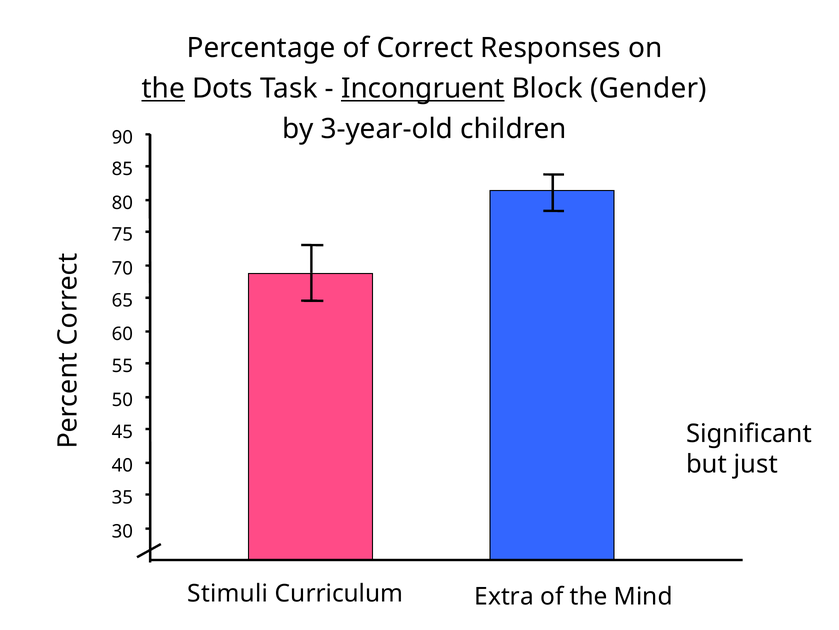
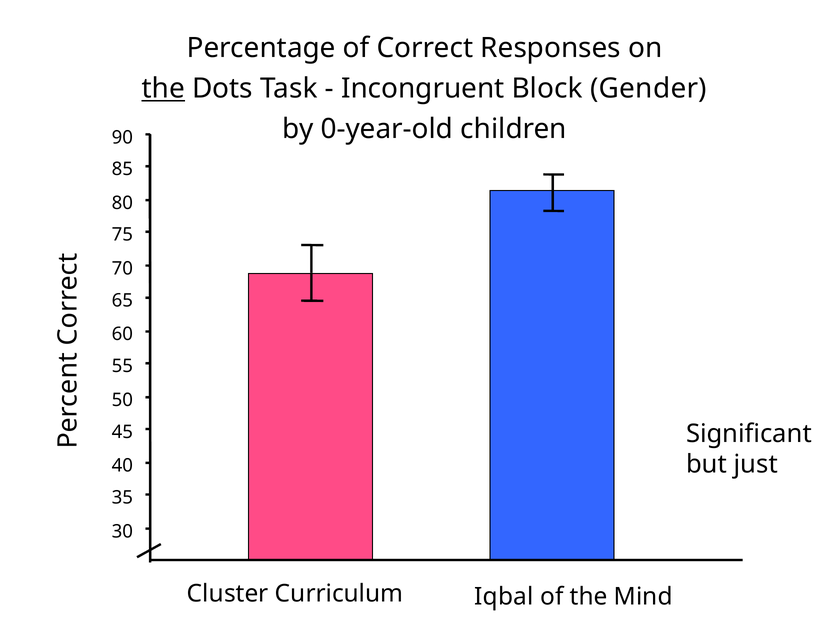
Incongruent underline: present -> none (423, 88)
3-year-old: 3-year-old -> 0-year-old (387, 129)
Stimuli: Stimuli -> Cluster (228, 593)
Extra: Extra -> Iqbal (504, 596)
